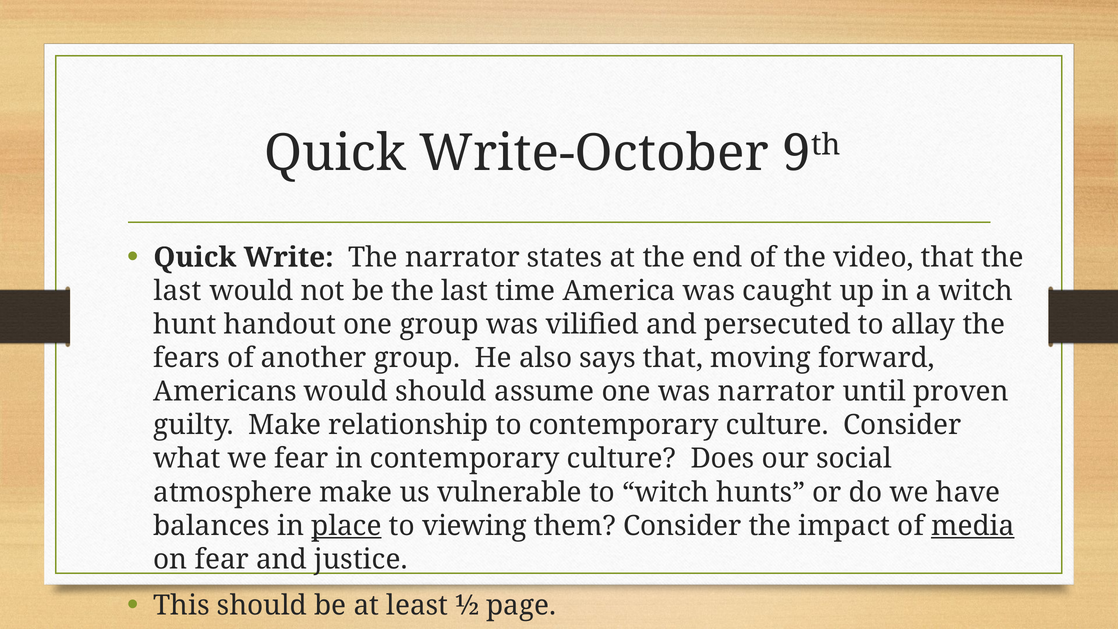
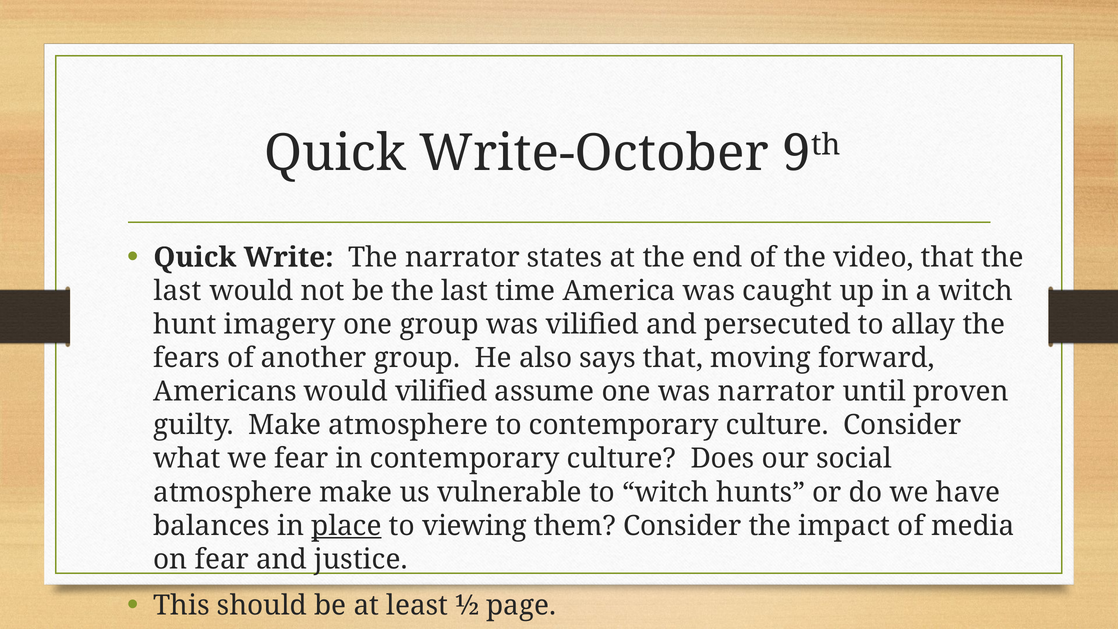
handout: handout -> imagery (280, 324)
would should: should -> vilified (441, 392)
Make relationship: relationship -> atmosphere (408, 425)
media underline: present -> none (973, 526)
